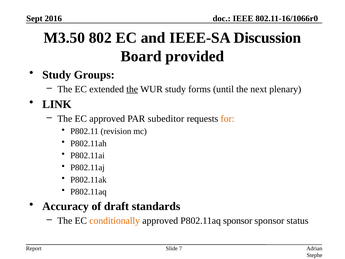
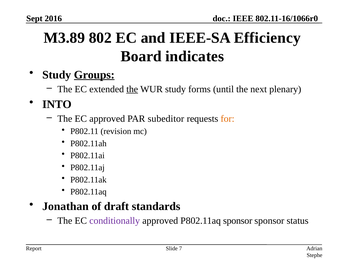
M3.50: M3.50 -> M3.89 (64, 38)
Discussion: Discussion -> Efficiency (267, 38)
provided: provided -> indicates (195, 56)
Groups underline: none -> present (94, 75)
LINK: LINK -> INTO (57, 104)
Accuracy: Accuracy -> Jonathan (65, 206)
conditionally colour: orange -> purple (115, 221)
